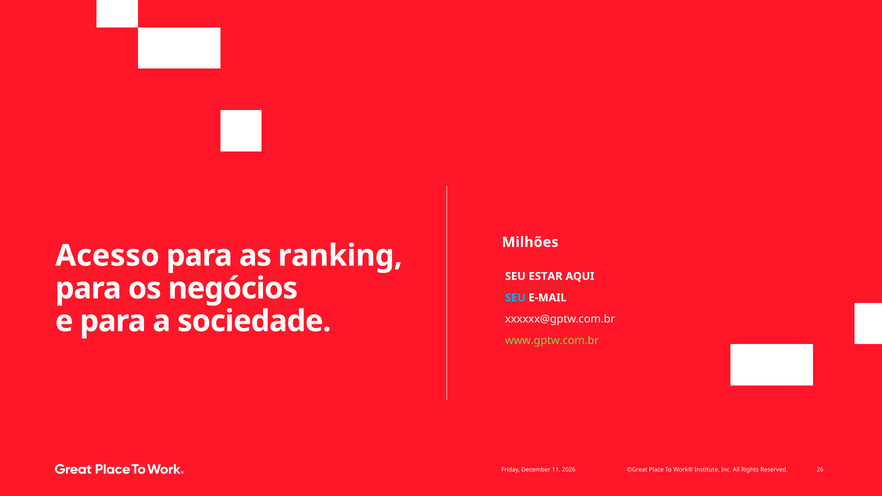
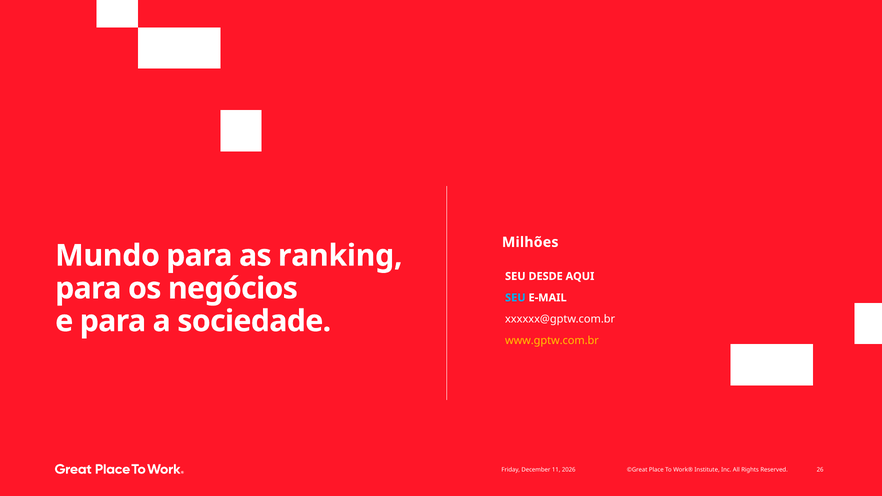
Acesso: Acesso -> Mundo (108, 256)
ESTAR: ESTAR -> DESDE (546, 276)
www.gptw.com.br colour: light green -> yellow (552, 341)
